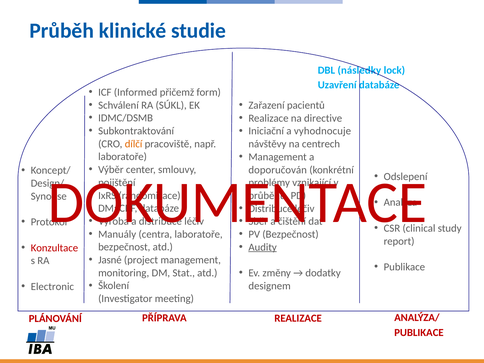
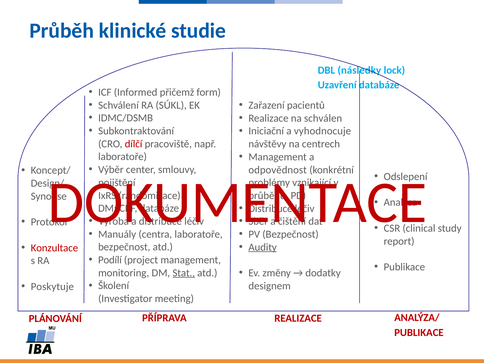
directive: directive -> schválen (323, 118)
dílčí colour: orange -> red (134, 144)
doporučován: doporučován -> odpovědnost (278, 170)
Jasné: Jasné -> Podílí (110, 260)
Stat underline: none -> present (184, 273)
Electronic: Electronic -> Poskytuje (52, 287)
